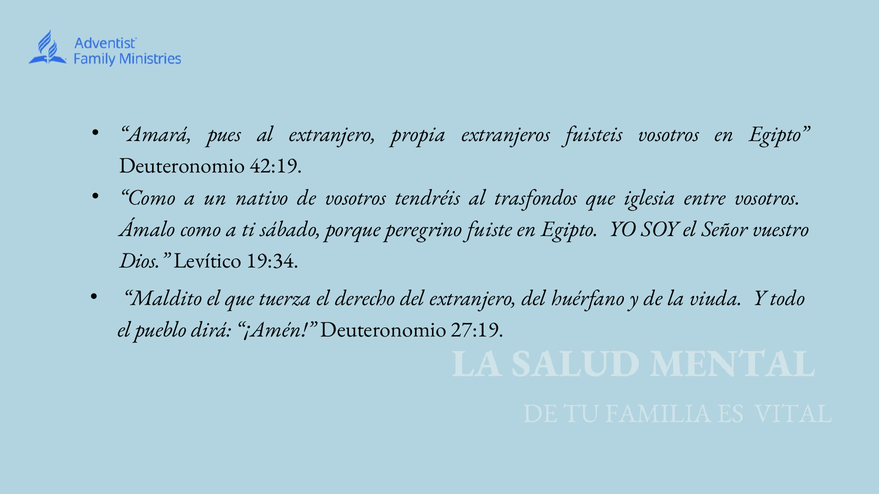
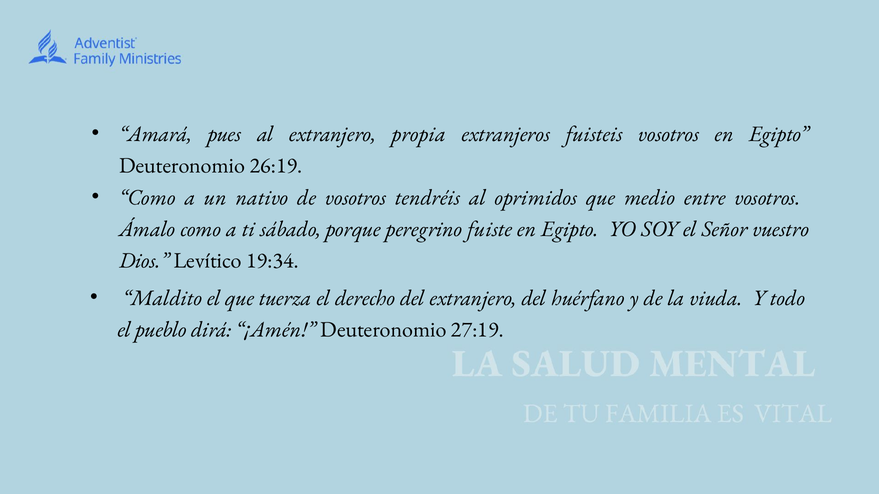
42:19: 42:19 -> 26:19 (276, 166)
trasfondos: trasfondos -> oprimidos (536, 197)
iglesia: iglesia -> medio (650, 197)
